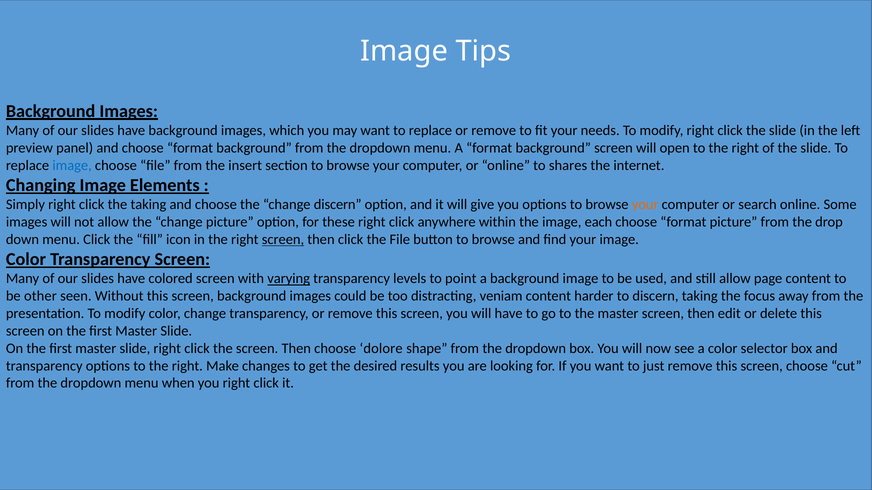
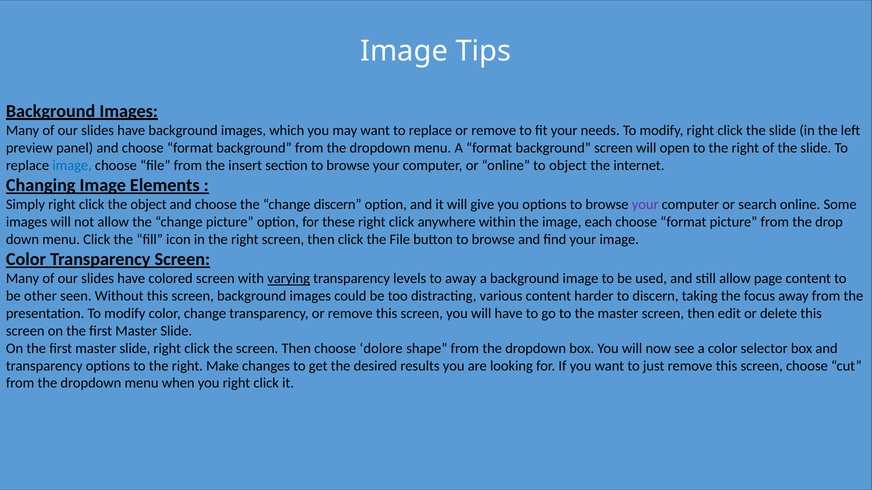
to shares: shares -> object (568, 166)
the taking: taking -> object (148, 205)
your colour: orange -> purple (645, 205)
screen underline: present -> none (283, 240)
to point: point -> away (461, 279)
veniam: veniam -> various (501, 296)
